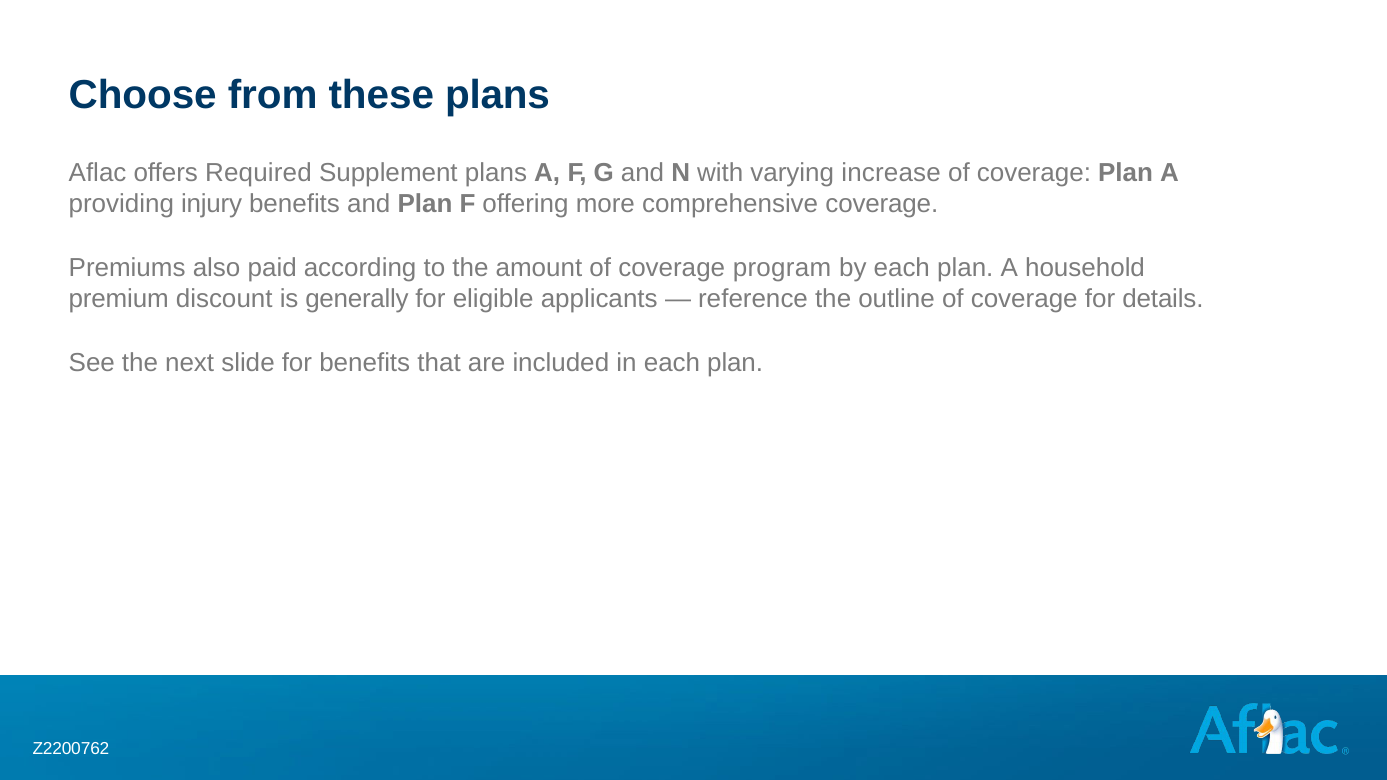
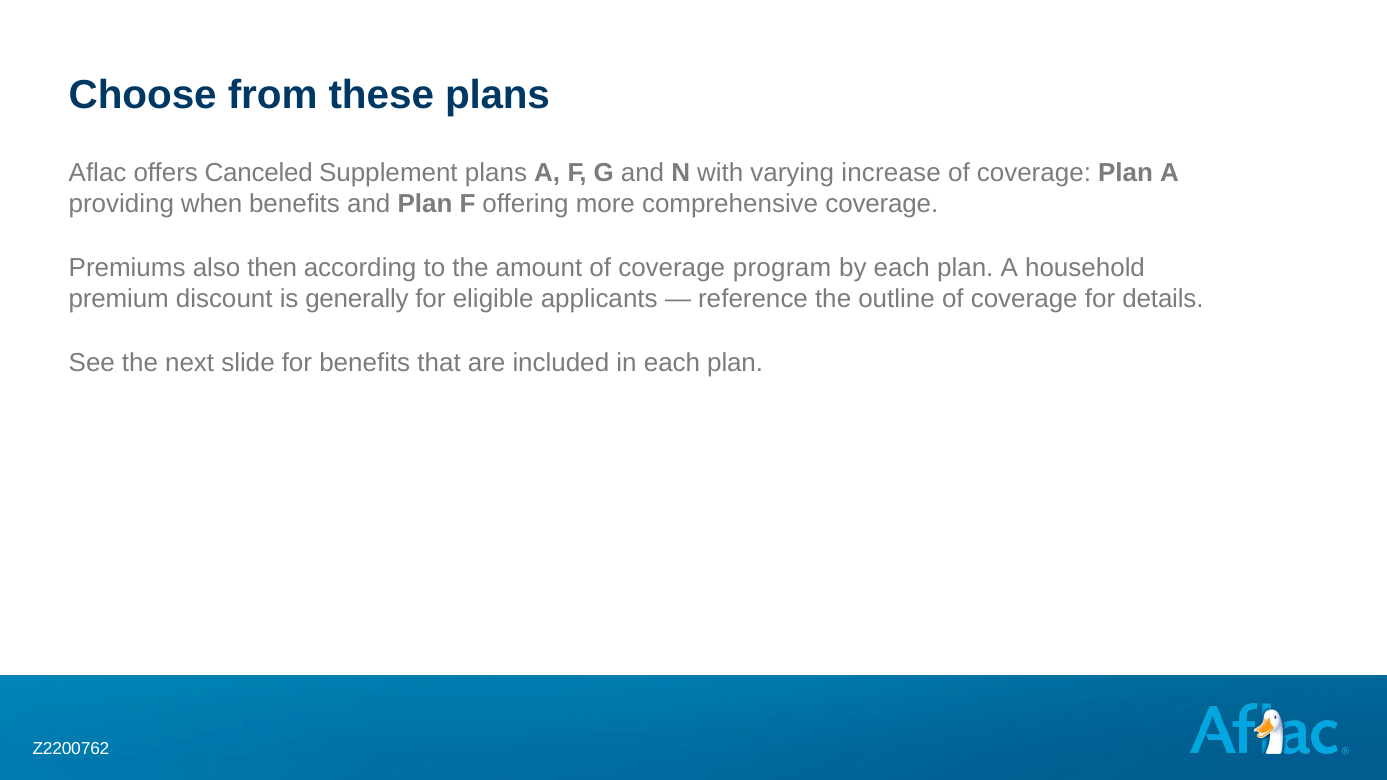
Required: Required -> Canceled (259, 173)
injury: injury -> when (212, 204)
paid: paid -> then (272, 268)
